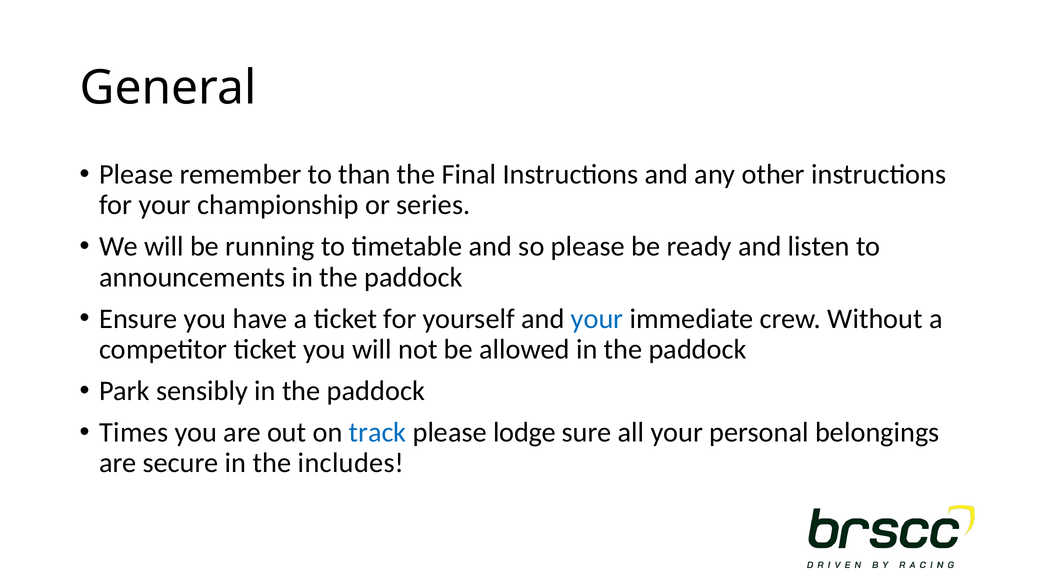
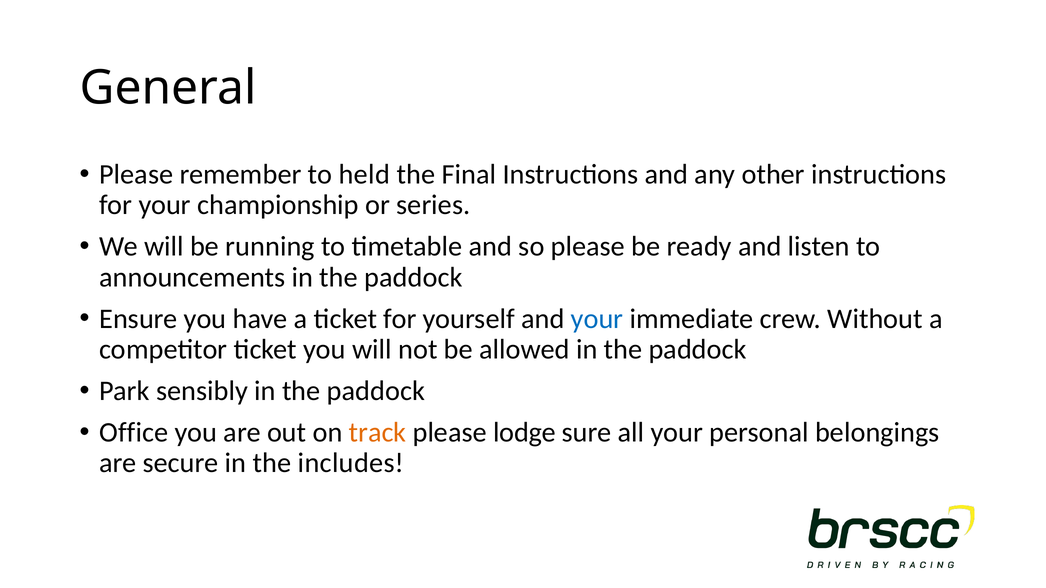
than: than -> held (364, 174)
Times: Times -> Office (134, 433)
track colour: blue -> orange (378, 433)
